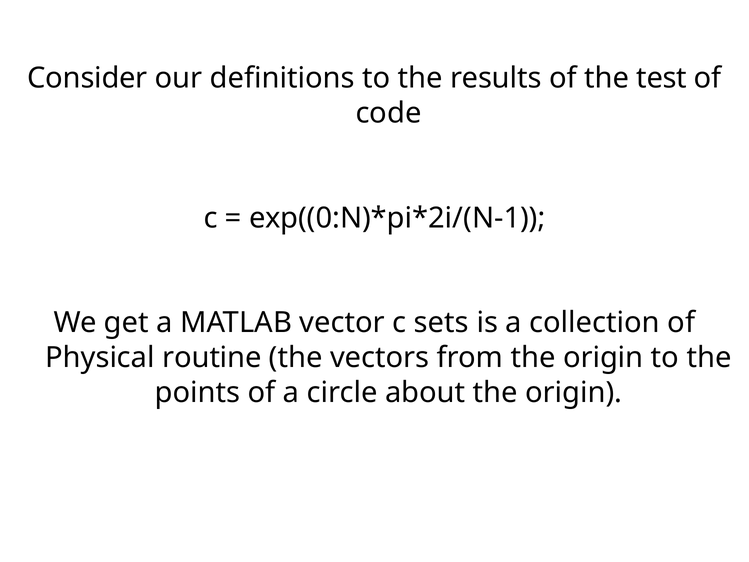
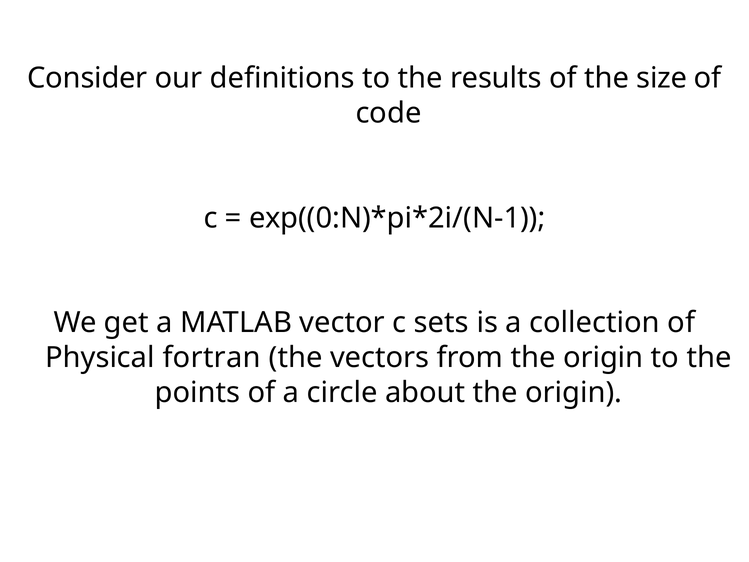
test: test -> size (662, 78)
routine: routine -> fortran (212, 358)
